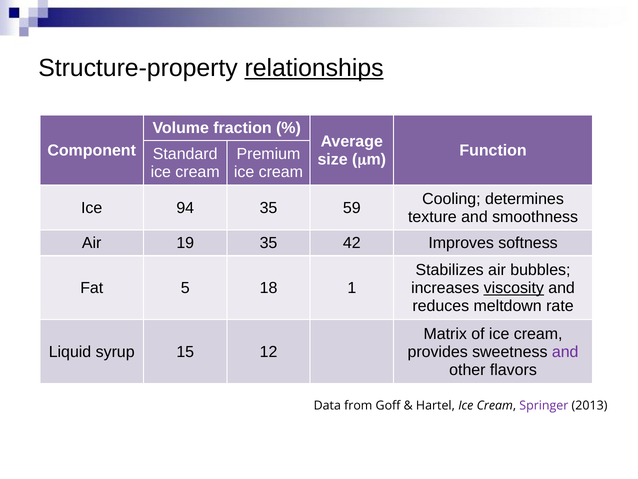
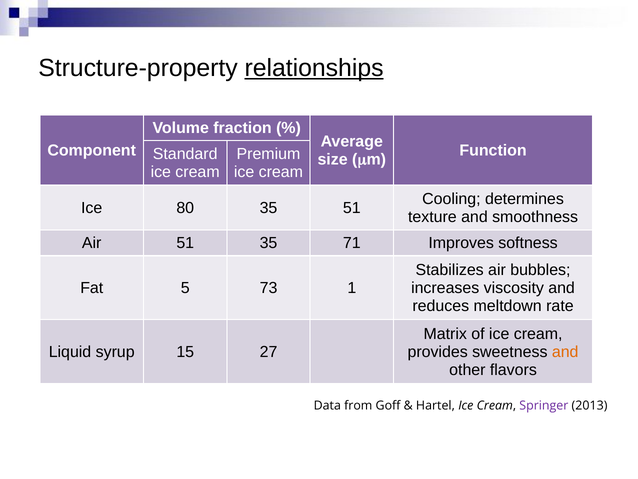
94: 94 -> 80 (185, 208)
35 59: 59 -> 51 (352, 208)
Air 19: 19 -> 51 (185, 243)
42: 42 -> 71 (352, 243)
18: 18 -> 73 (269, 288)
viscosity underline: present -> none (514, 288)
12: 12 -> 27 (269, 351)
and colour: purple -> orange (565, 351)
